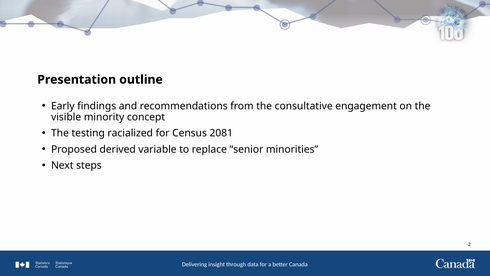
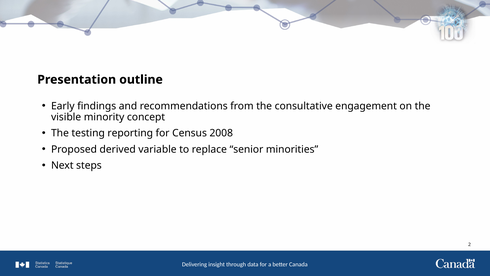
racialized: racialized -> reporting (130, 133)
2081: 2081 -> 2008 (221, 133)
